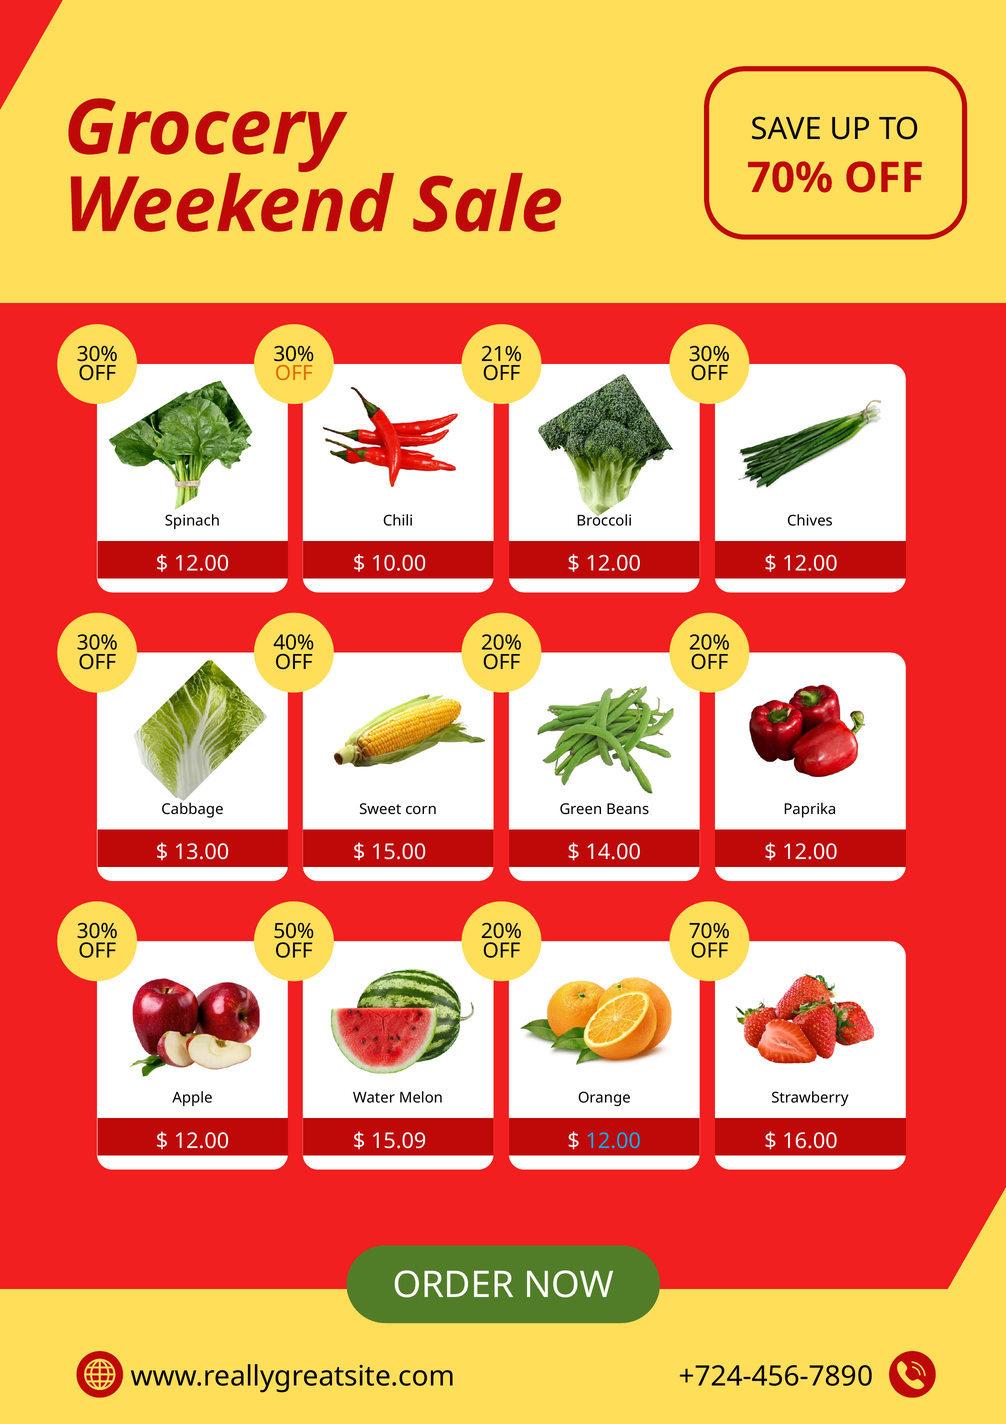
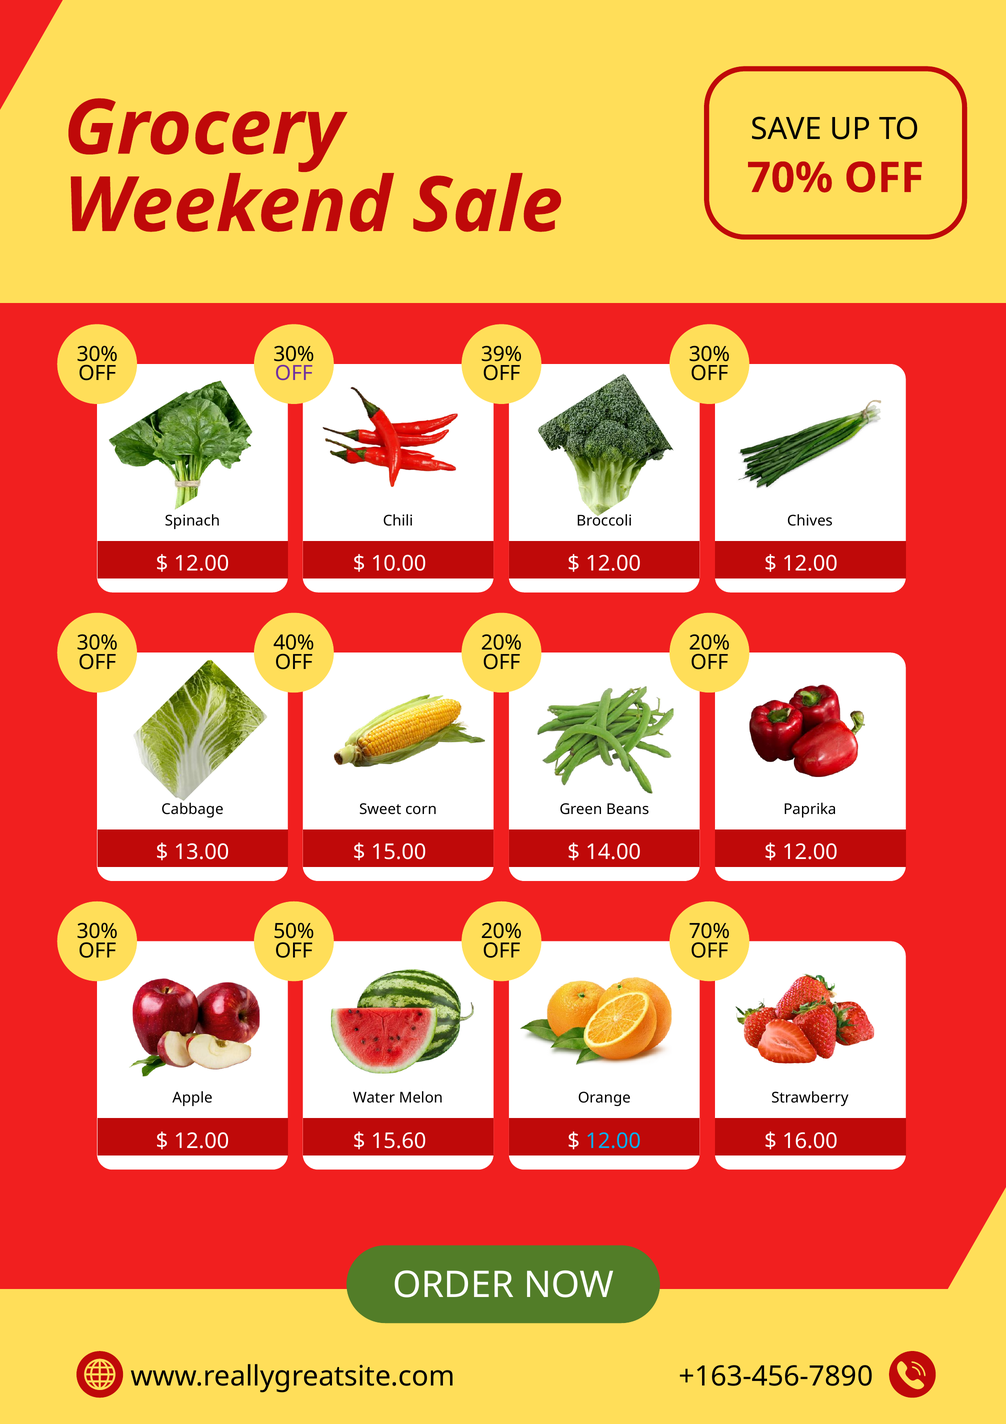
21%: 21% -> 39% (501, 354)
OFF colour: orange -> purple (294, 373)
15.09: 15.09 -> 15.60 (399, 1141)
+724-456-7890: +724-456-7890 -> +163-456-7890 (776, 1376)
